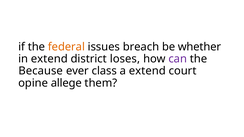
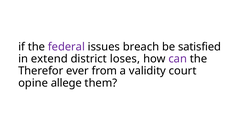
federal colour: orange -> purple (66, 47)
whether: whether -> satisfied (200, 47)
Because: Because -> Therefor (41, 71)
class: class -> from (104, 71)
a extend: extend -> validity (147, 71)
